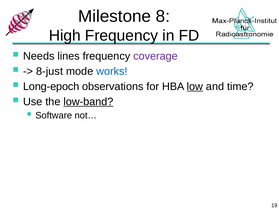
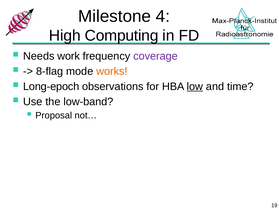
8: 8 -> 4 (163, 16)
High Frequency: Frequency -> Computing (122, 36)
lines: lines -> work (69, 56)
8-just: 8-just -> 8-flag (50, 71)
works colour: blue -> orange (112, 71)
low-band underline: present -> none (88, 102)
Software: Software -> Proposal (54, 116)
